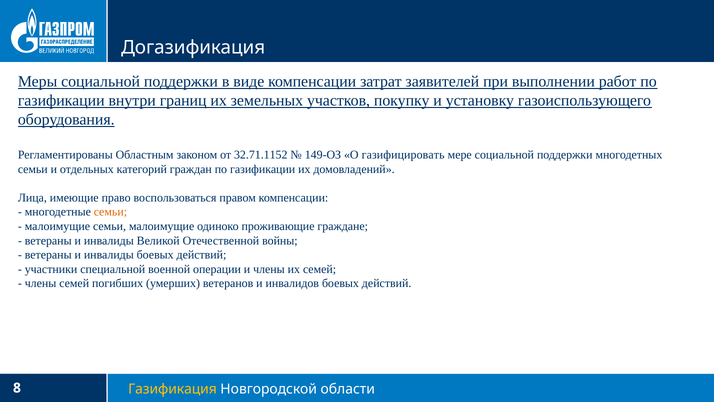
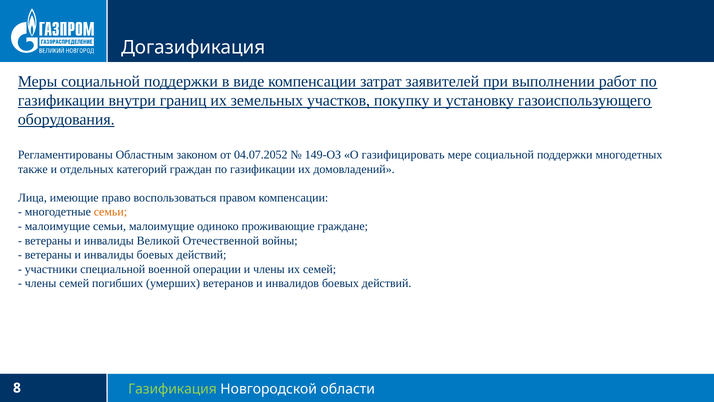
32.71.1152: 32.71.1152 -> 04.07.2052 (261, 155)
семьи: семьи -> также (33, 169)
Газификация colour: yellow -> light green (172, 389)
